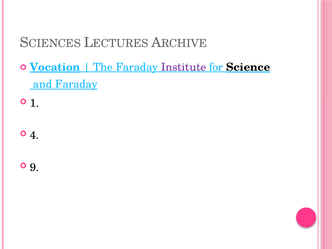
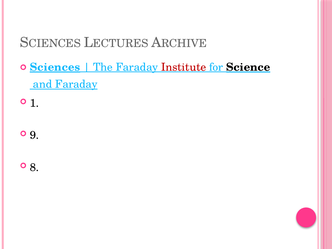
Vocation: Vocation -> Sciences (55, 67)
Institute colour: purple -> red (184, 67)
4: 4 -> 9 (34, 135)
9: 9 -> 8 (34, 167)
